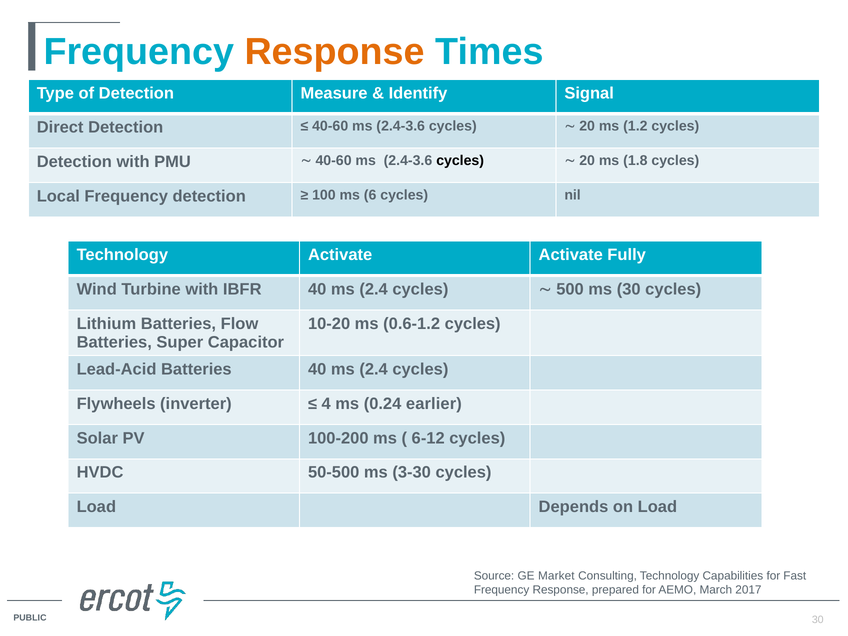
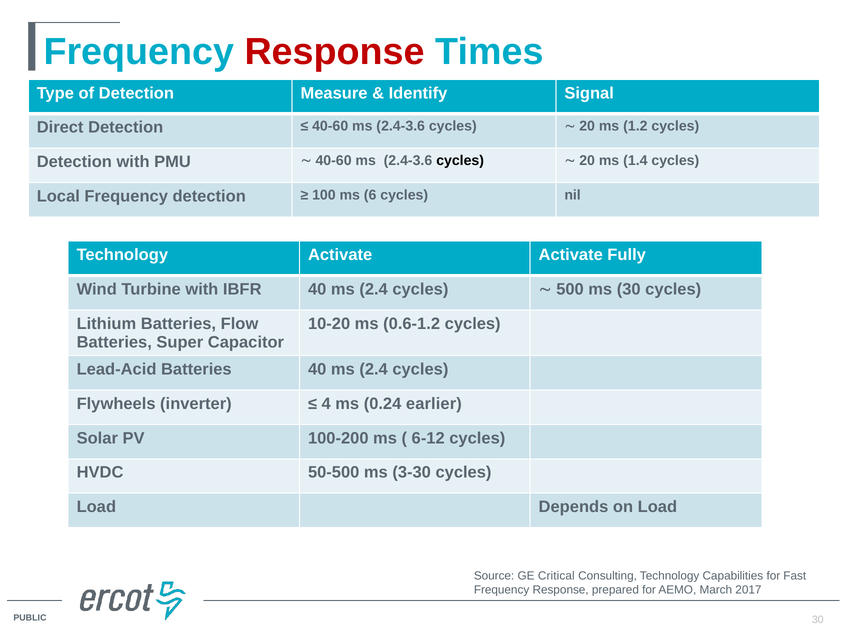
Response colour: orange -> red (335, 52)
1.8: 1.8 -> 1.4 (635, 161)
Market: Market -> Critical (556, 576)
